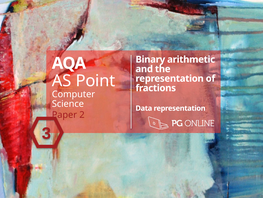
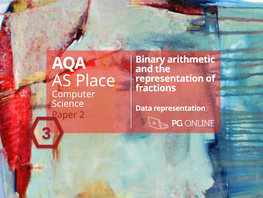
Point: Point -> Place (95, 81)
